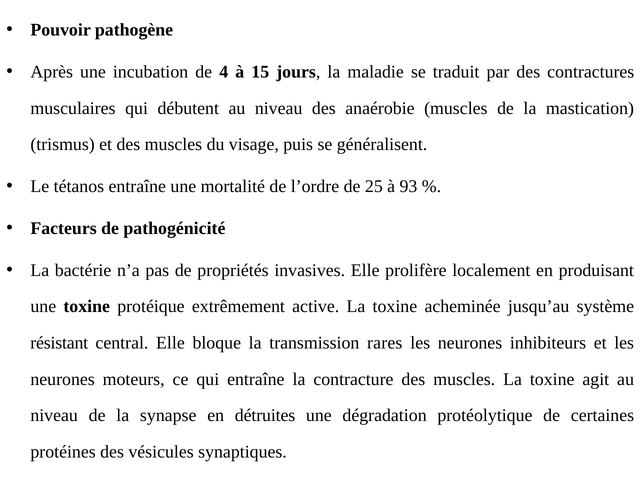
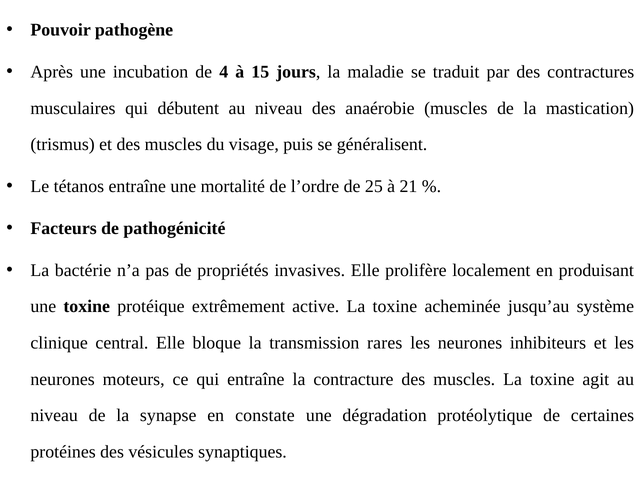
93: 93 -> 21 (408, 187)
résistant: résistant -> clinique (59, 343)
détruites: détruites -> constate (265, 416)
